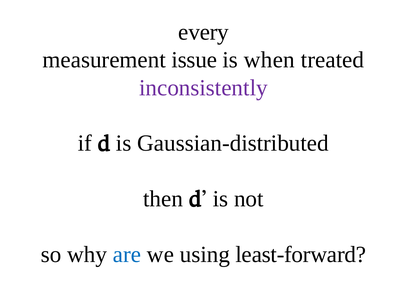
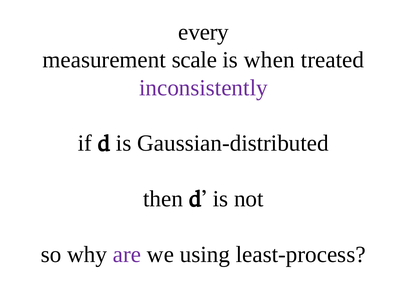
issue: issue -> scale (194, 60)
are colour: blue -> purple (127, 255)
least-forward: least-forward -> least-process (301, 255)
